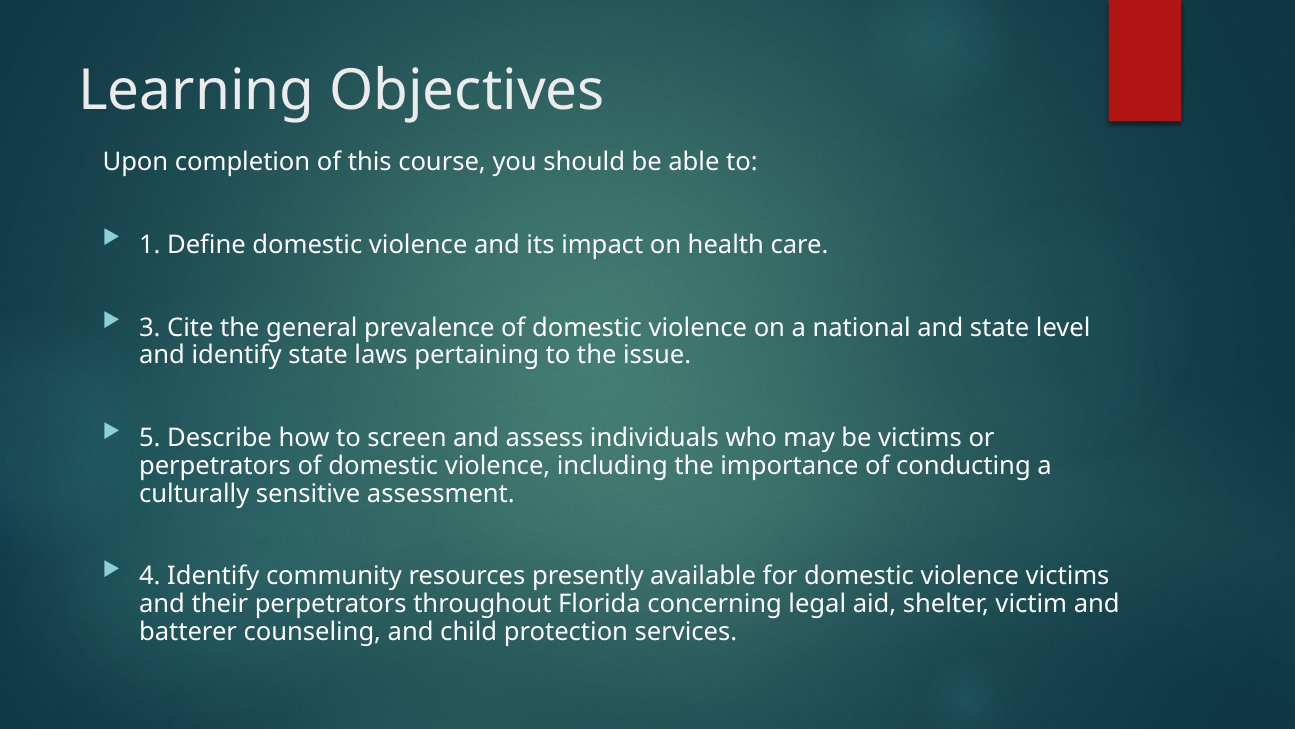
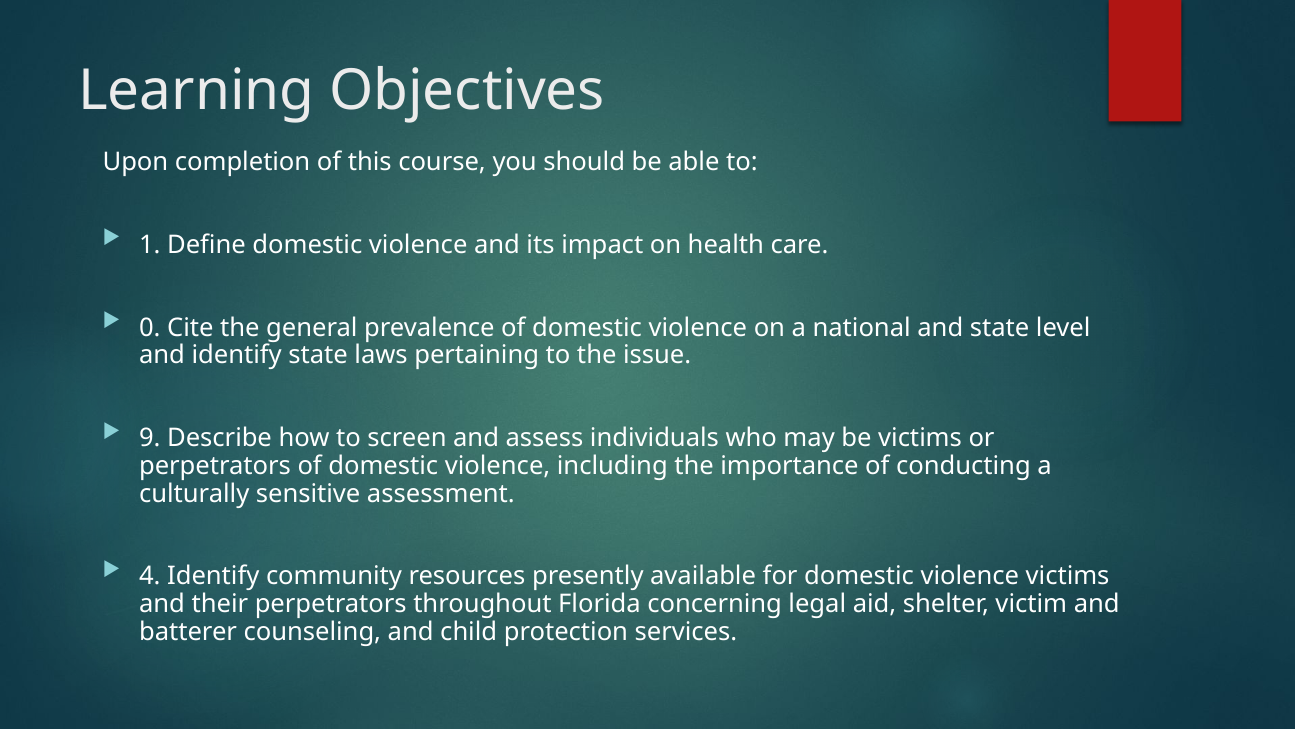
3: 3 -> 0 (150, 327)
5: 5 -> 9 (150, 438)
